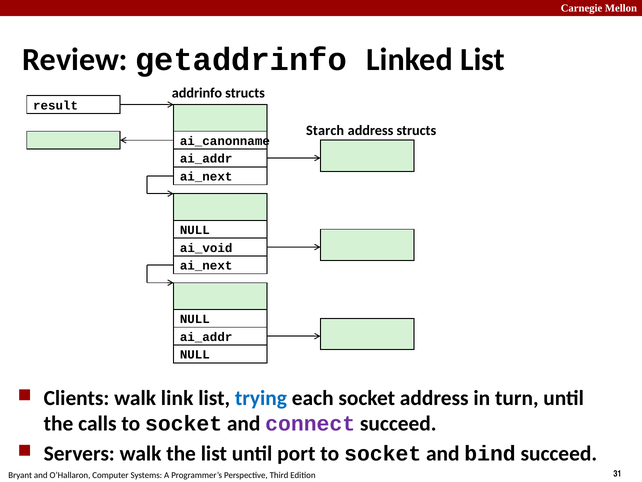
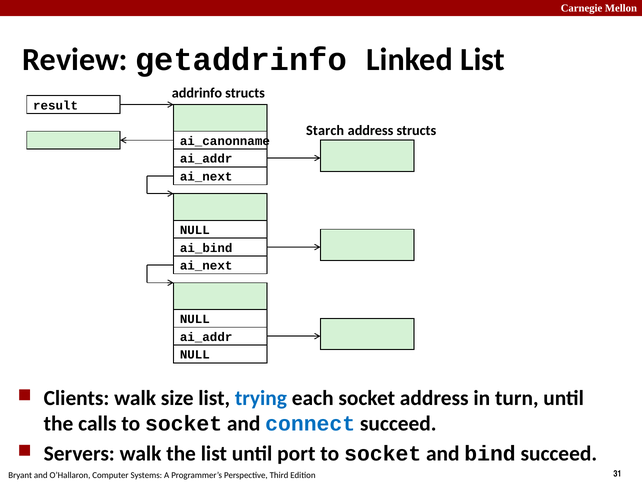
ai_void: ai_void -> ai_bind (206, 248)
link: link -> size (177, 398)
connect colour: purple -> blue (310, 423)
